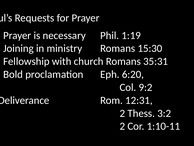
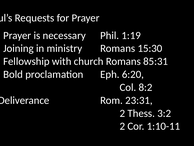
35:31: 35:31 -> 85:31 (156, 61)
9:2: 9:2 -> 8:2 (146, 87)
12:31: 12:31 -> 23:31 (139, 100)
